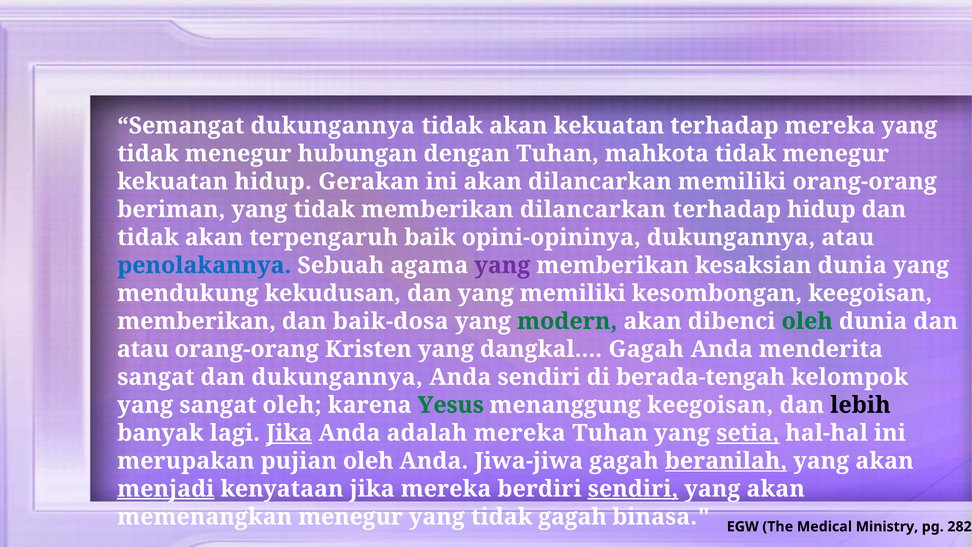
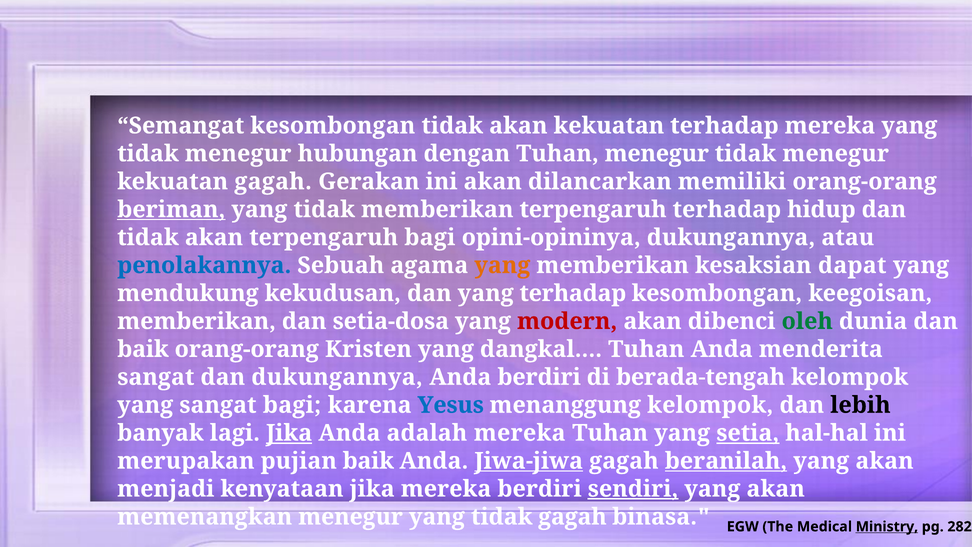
Semangat dukungannya: dukungannya -> kesombongan (333, 126)
Tuhan mahkota: mahkota -> menegur (657, 154)
kekuatan hidup: hidup -> gagah (273, 182)
beriman underline: none -> present (171, 209)
memberikan dilancarkan: dilancarkan -> terpengaruh (593, 209)
terpengaruh baik: baik -> bagi (430, 237)
yang colour: purple -> orange (502, 265)
kesaksian dunia: dunia -> dapat (852, 265)
yang memiliki: memiliki -> terhadap (573, 293)
baik-dosa: baik-dosa -> setia-dosa (391, 321)
modern colour: green -> red (567, 321)
atau: atau -> baik (143, 349)
dangkal Gagah: Gagah -> Tuhan (646, 349)
Anda sendiri: sendiri -> berdiri (539, 377)
sangat oleh: oleh -> bagi (292, 405)
Yesus colour: green -> blue (451, 405)
menanggung keegoisan: keegoisan -> kelompok (710, 405)
pujian oleh: oleh -> baik (368, 461)
Jiwa-jiwa underline: none -> present (529, 461)
menjadi underline: present -> none (166, 489)
Ministry underline: none -> present (887, 526)
